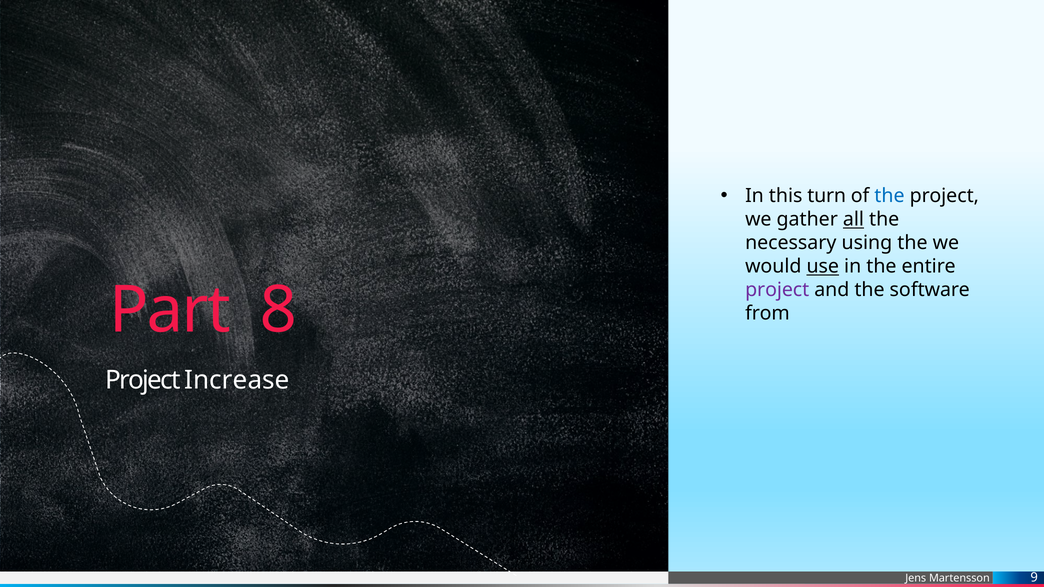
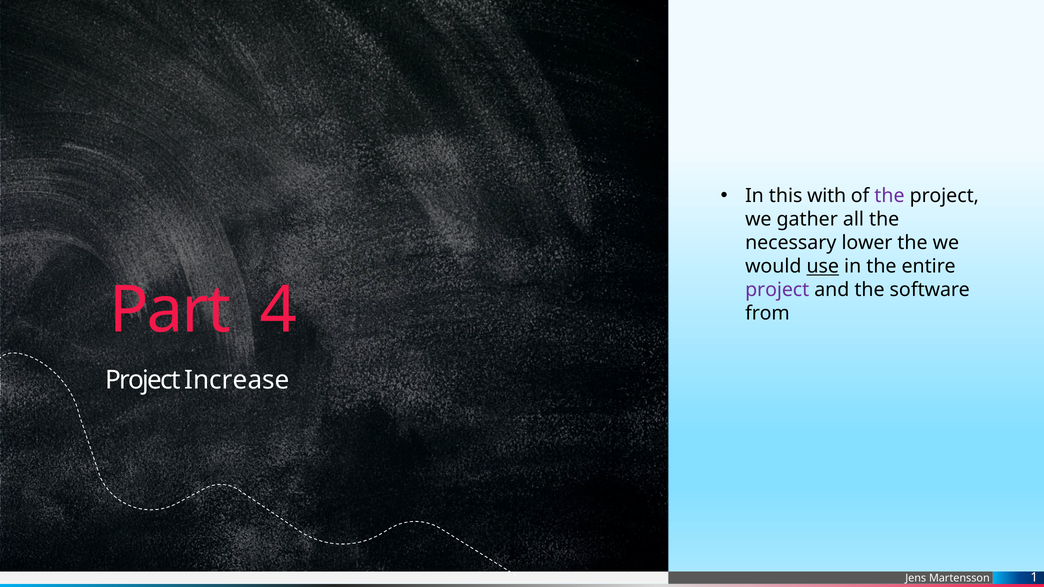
turn: turn -> with (827, 196)
the colour: blue -> purple (889, 196)
all underline: present -> none (853, 220)
using: using -> lower (867, 243)
8: 8 -> 4 (278, 310)
9: 9 -> 1 (1034, 578)
